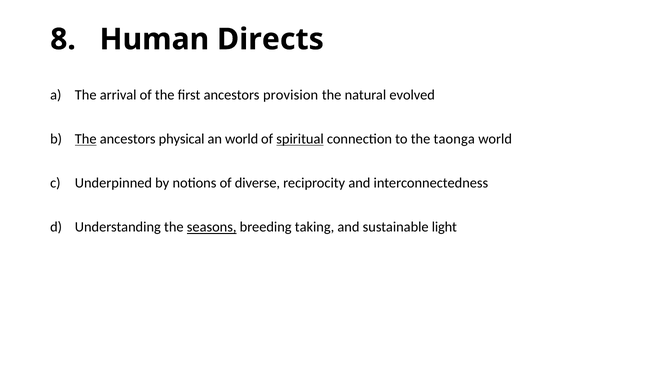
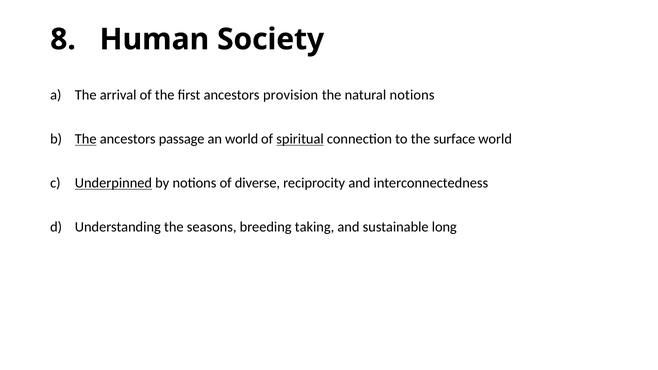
Directs: Directs -> Society (271, 39)
natural evolved: evolved -> notions (412, 95)
physical: physical -> passage (182, 139)
taonga: taonga -> surface (454, 139)
Underpinned underline: none -> present (113, 183)
seasons underline: present -> none (212, 227)
light: light -> long (444, 227)
